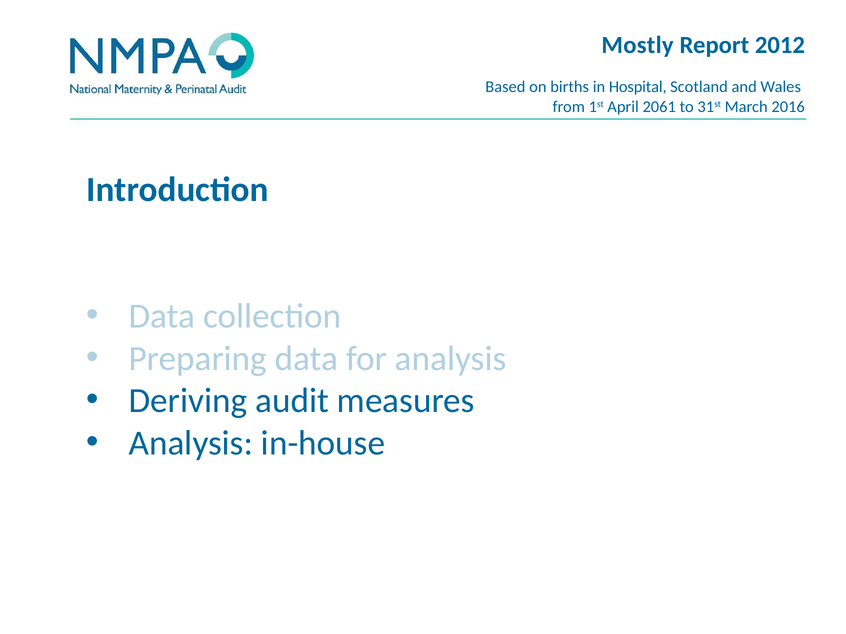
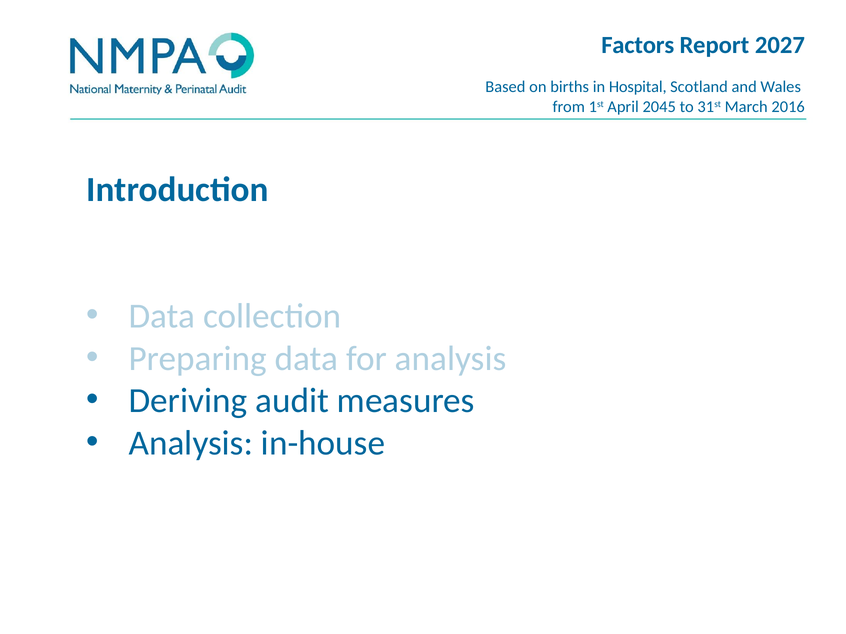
Mostly: Mostly -> Factors (638, 45)
2012: 2012 -> 2027 (780, 45)
2061: 2061 -> 2045 (659, 107)
